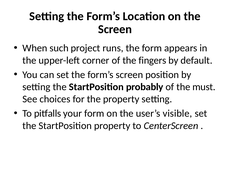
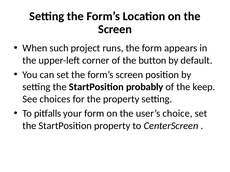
fingers: fingers -> button (152, 61)
must: must -> keep (204, 87)
visible: visible -> choice (177, 114)
